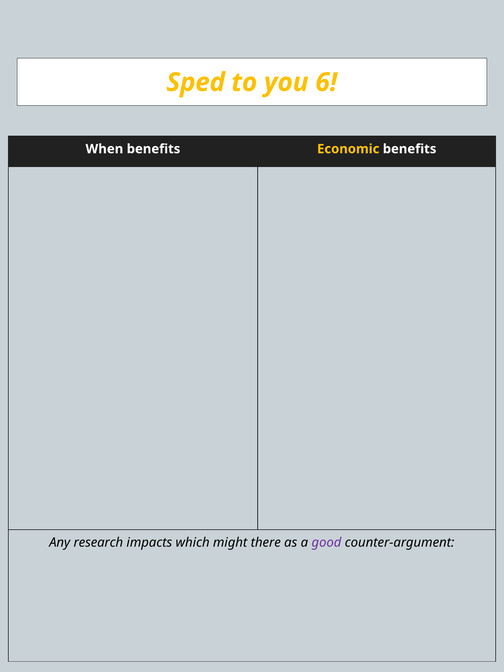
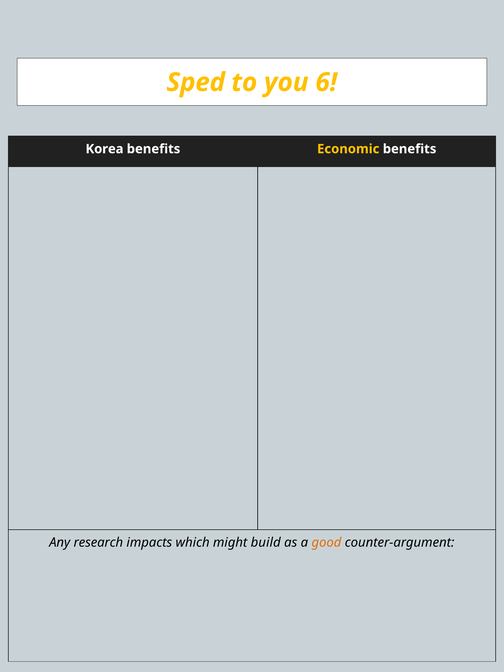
When: When -> Korea (105, 149)
there: there -> build (266, 543)
good colour: purple -> orange (326, 543)
